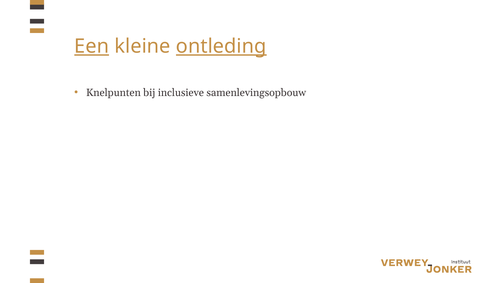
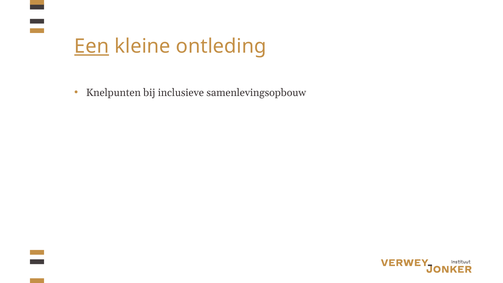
ontleding underline: present -> none (221, 46)
